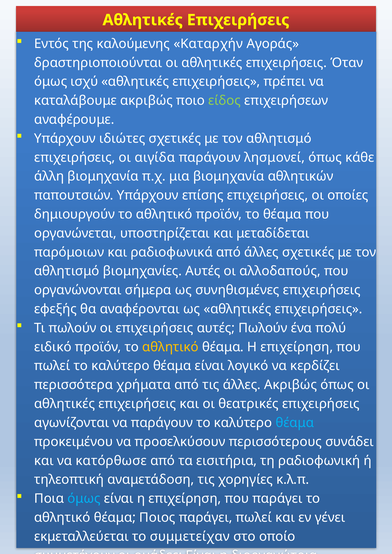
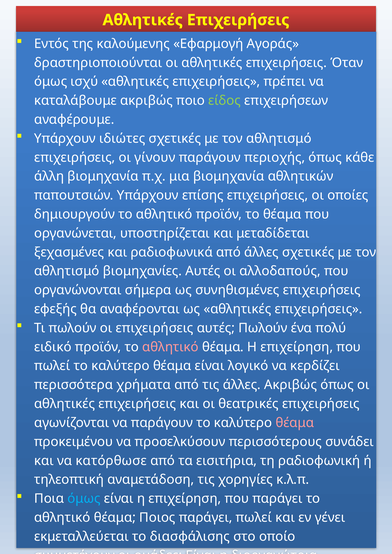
Καταρχήν: Καταρχήν -> Εφαρμογή (208, 44)
αιγίδα: αιγίδα -> γίνουν (155, 158)
λησμονεί: λησμονεί -> περιοχής (275, 158)
παρόμοιων: παρόμοιων -> ξεχασμένες (69, 252)
αθλητικό colour: yellow -> pink (170, 347)
θέαμα colour: light blue -> pink (295, 423)
συμμετείχαν: συμμετείχαν -> διασφάλισης (190, 537)
